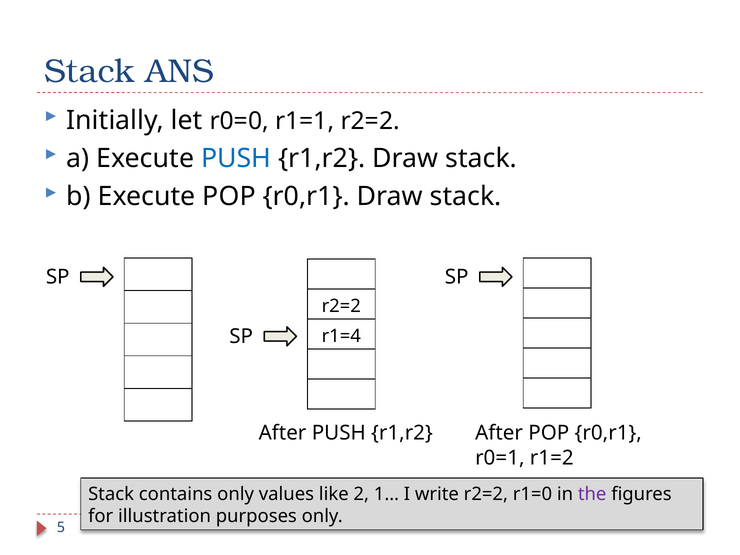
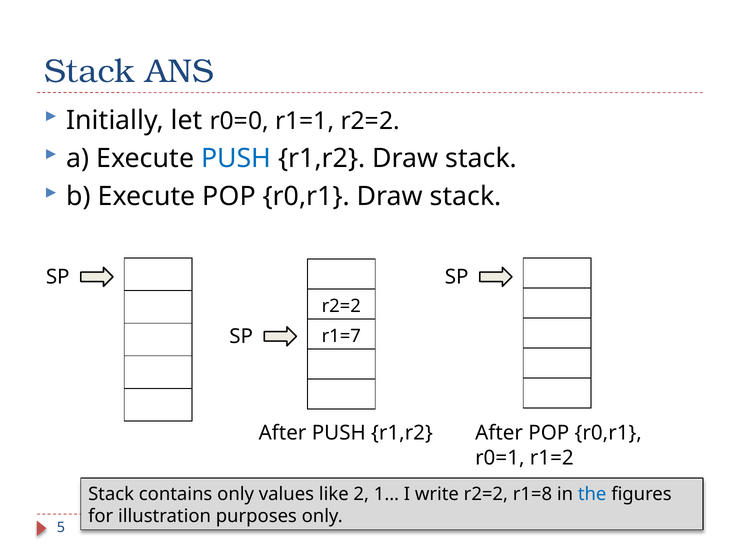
r1=4: r1=4 -> r1=7 (341, 336)
r1=0: r1=0 -> r1=8 (532, 494)
the colour: purple -> blue (592, 494)
